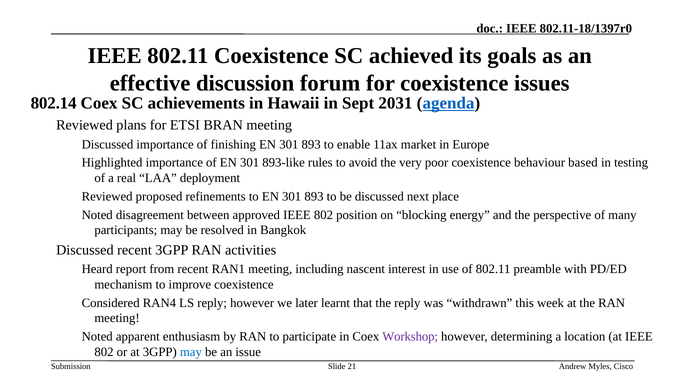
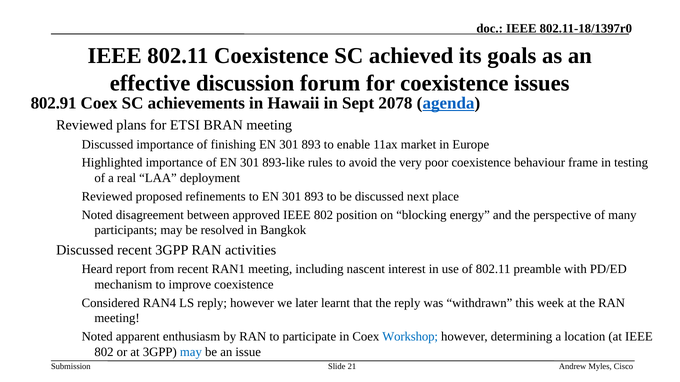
802.14: 802.14 -> 802.91 (54, 103)
2031: 2031 -> 2078 (395, 103)
based: based -> frame (583, 163)
Workshop colour: purple -> blue (410, 337)
